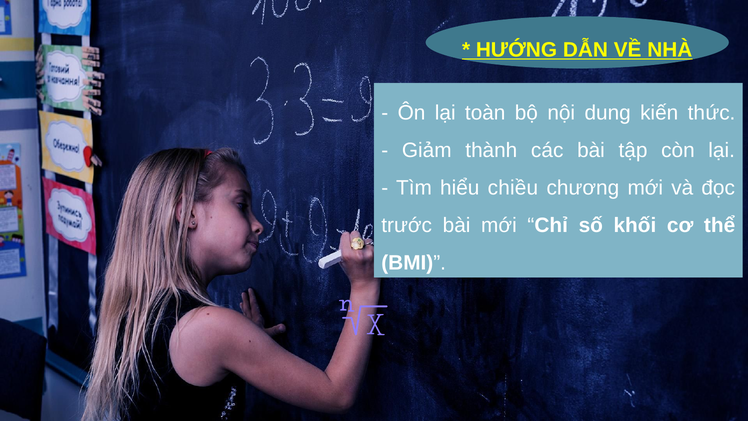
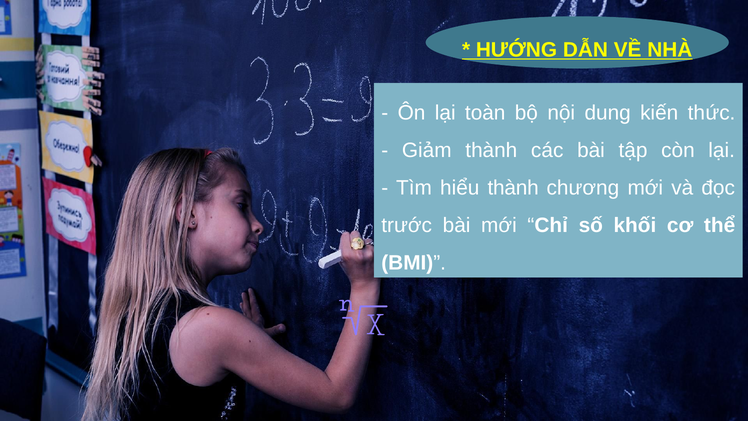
hiểu chiều: chiều -> thành (513, 188)
